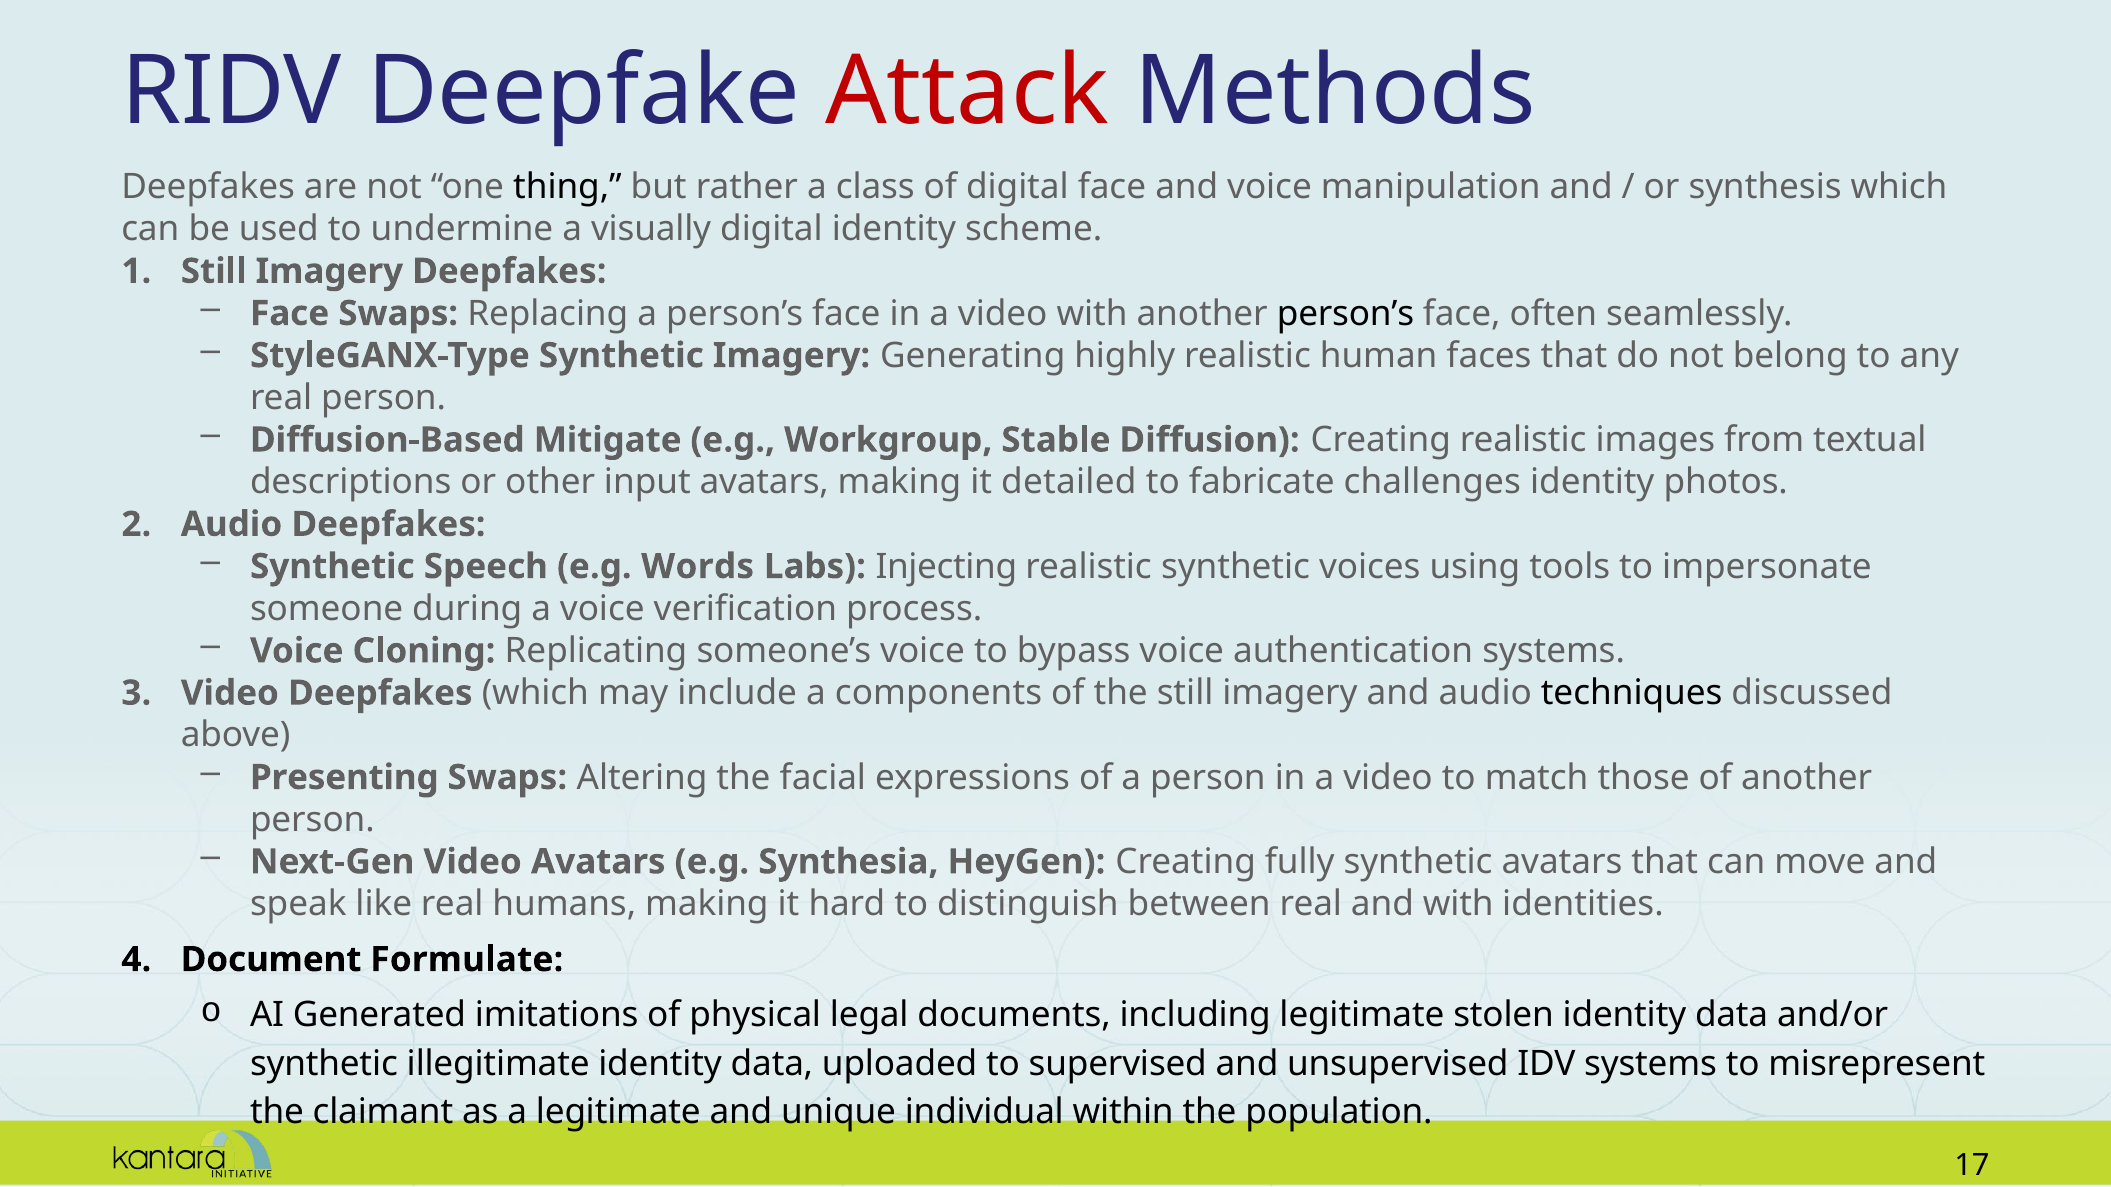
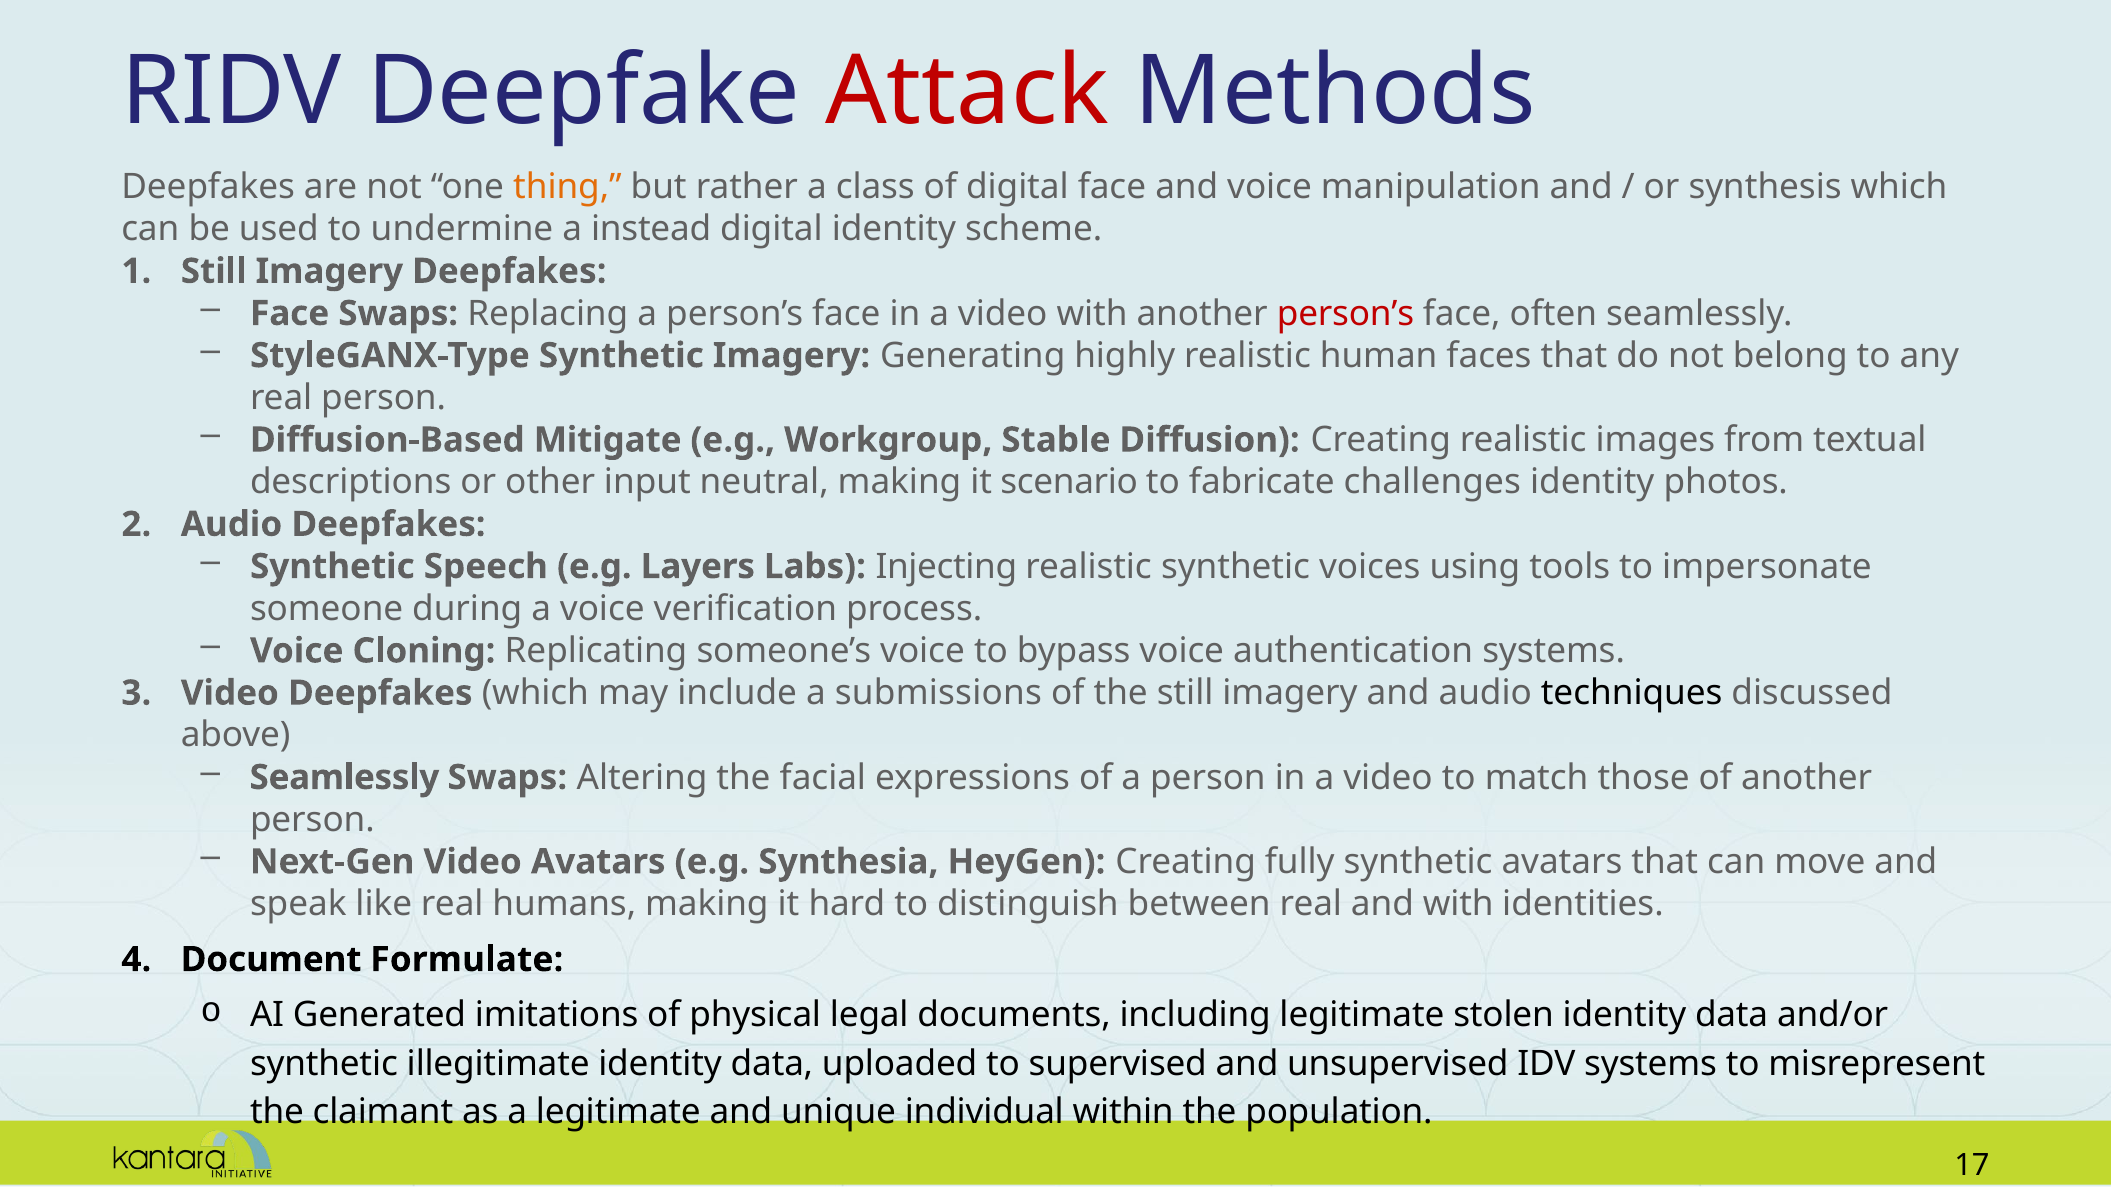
thing colour: black -> orange (567, 187)
visually: visually -> instead (651, 229)
person’s colour: black -> red (1346, 314)
input avatars: avatars -> neutral (764, 482)
detailed: detailed -> scenario (1069, 482)
Words: Words -> Layers (698, 567)
components: components -> submissions (938, 693)
Presenting: Presenting -> Seamlessly (344, 778)
